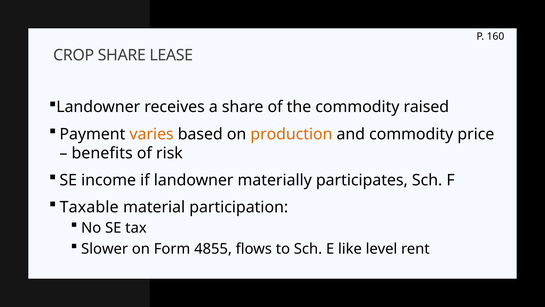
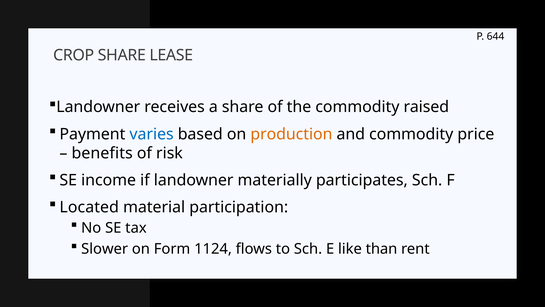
160: 160 -> 644 (495, 37)
varies colour: orange -> blue (152, 134)
Taxable: Taxable -> Located (89, 207)
4855: 4855 -> 1124 (213, 249)
level: level -> than (382, 249)
